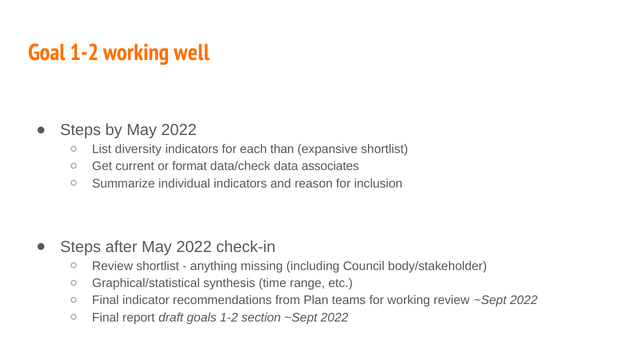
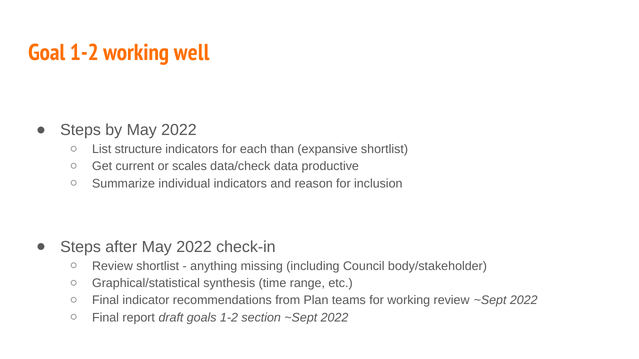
diversity: diversity -> structure (138, 149)
format: format -> scales (190, 167)
associates: associates -> productive (330, 167)
